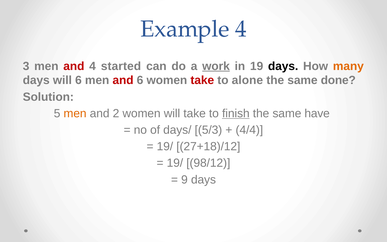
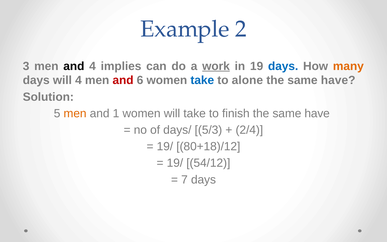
Example 4: 4 -> 2 (241, 29)
and colour: red -> black (74, 66)
started: started -> implies (121, 66)
days colour: black -> blue (283, 66)
will 6: 6 -> 4 (78, 80)
take colour: red -> blue (202, 80)
done: done -> have (338, 80)
2: 2 -> 1 (116, 113)
finish underline: present -> none (236, 113)
4/4: 4/4 -> 2/4 (249, 130)
27+18)/12: 27+18)/12 -> 80+18)/12 (208, 146)
98/12: 98/12 -> 54/12 (208, 163)
9: 9 -> 7 (184, 180)
